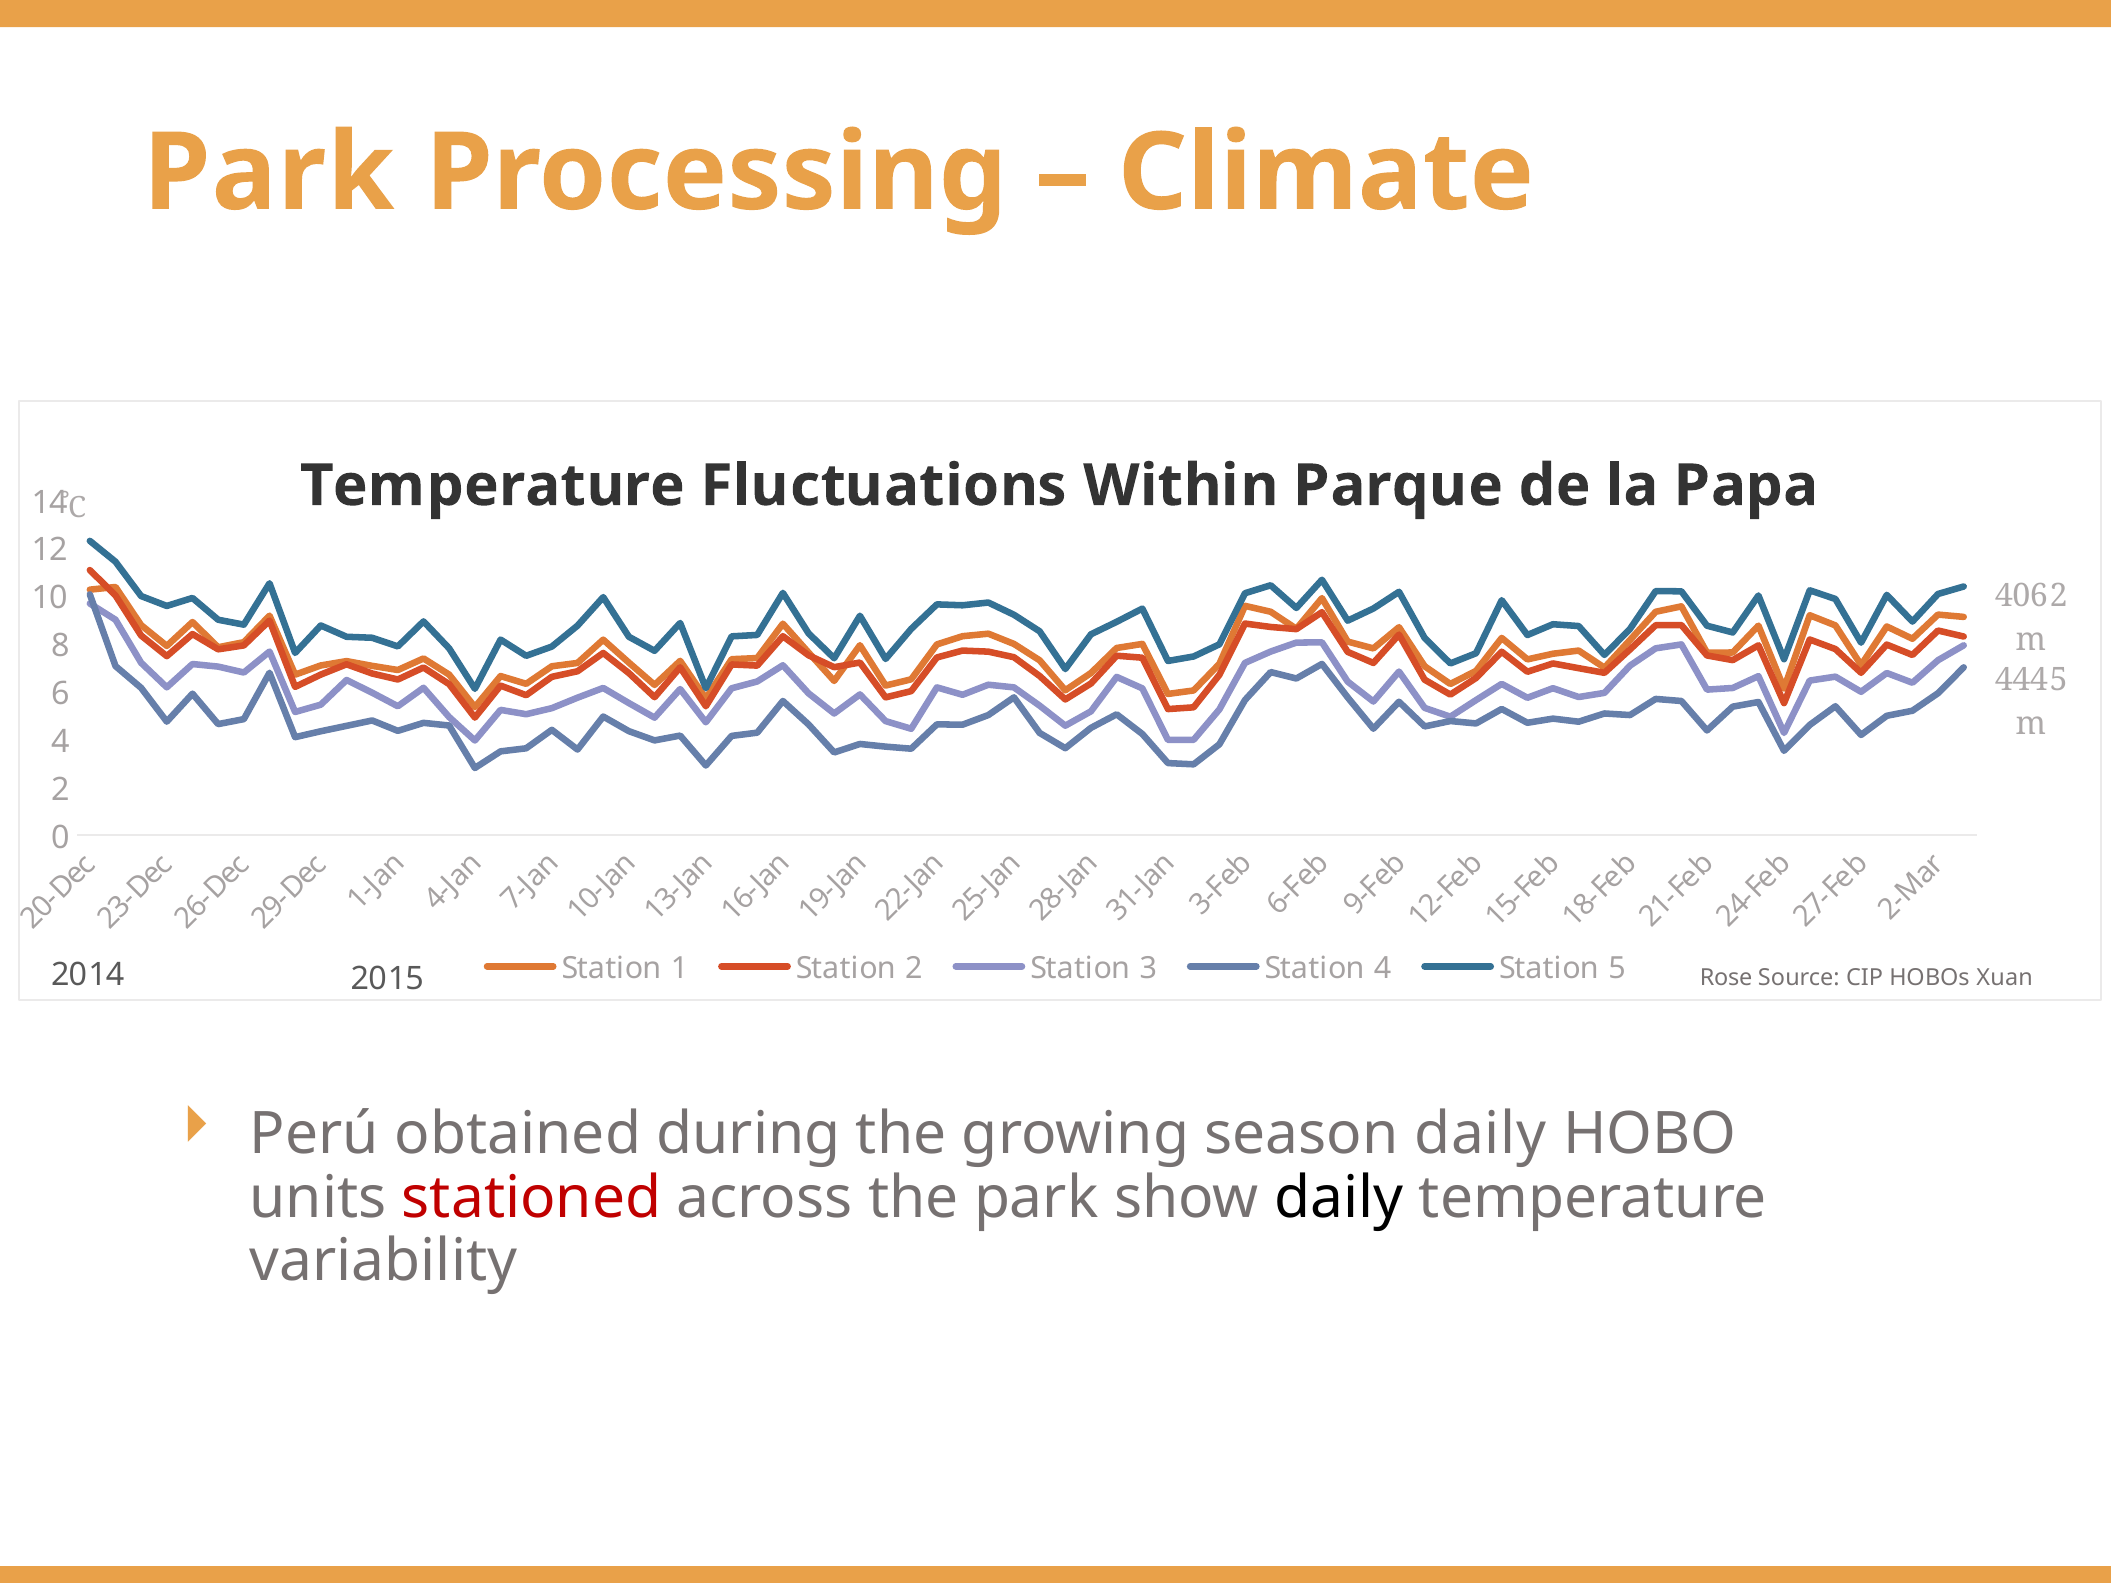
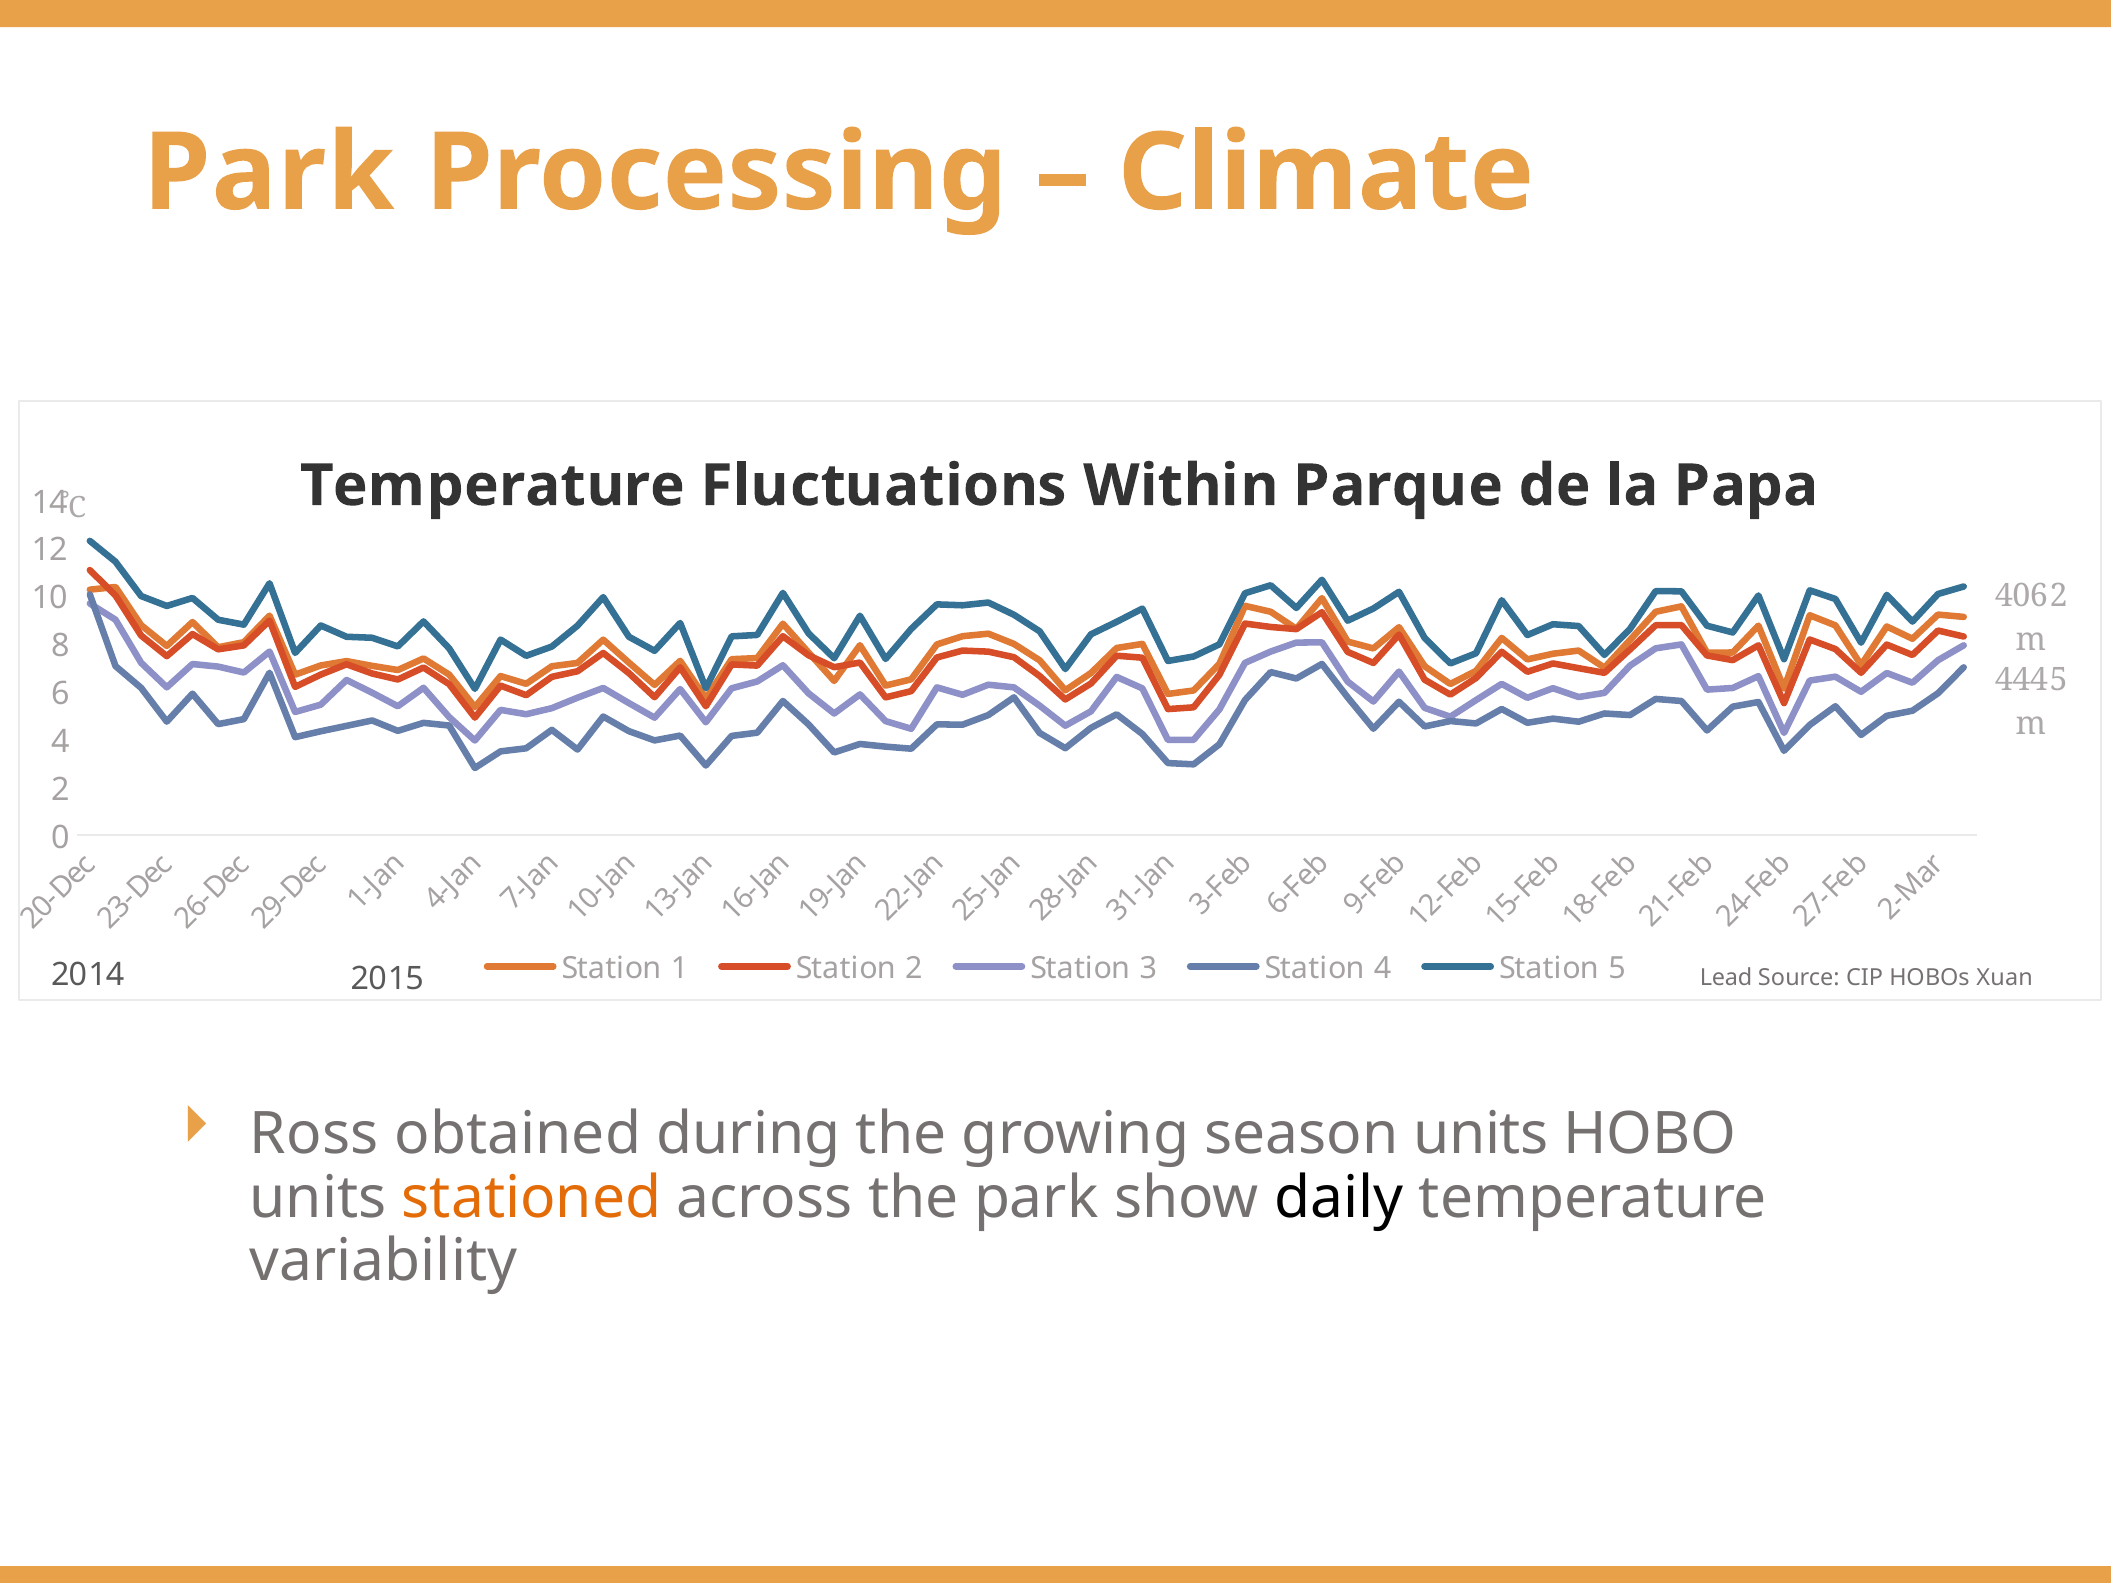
Rose: Rose -> Lead (1726, 978)
Perú: Perú -> Ross (314, 1135)
season daily: daily -> units (1481, 1135)
stationed colour: red -> orange (532, 1198)
